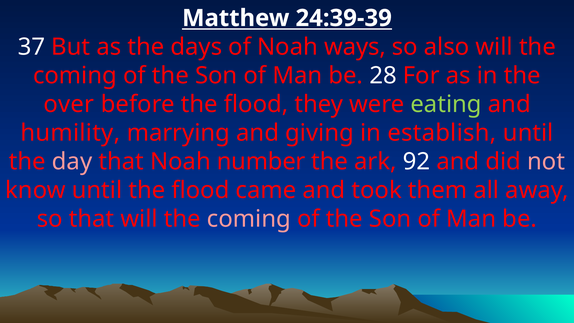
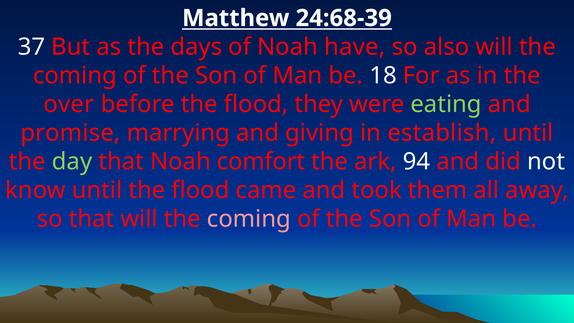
24:39-39: 24:39-39 -> 24:68-39 (344, 18)
ways: ways -> have (355, 47)
28: 28 -> 18 (383, 76)
humility: humility -> promise (70, 133)
day colour: pink -> light green (72, 162)
number: number -> comfort (261, 162)
92: 92 -> 94 (417, 162)
not colour: pink -> white (546, 162)
